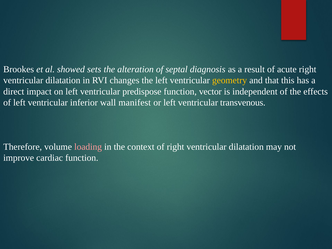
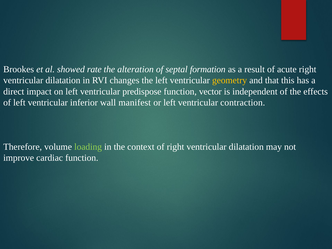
sets: sets -> rate (94, 69)
diagnosis: diagnosis -> formation (208, 69)
transvenous: transvenous -> contraction (243, 103)
loading colour: pink -> light green (88, 147)
